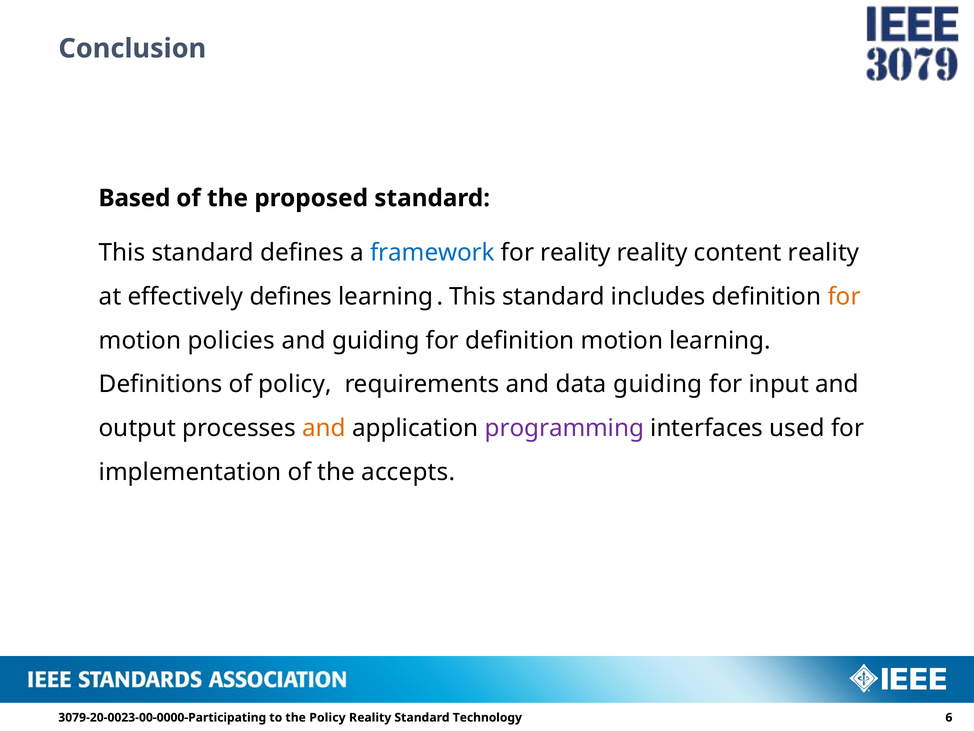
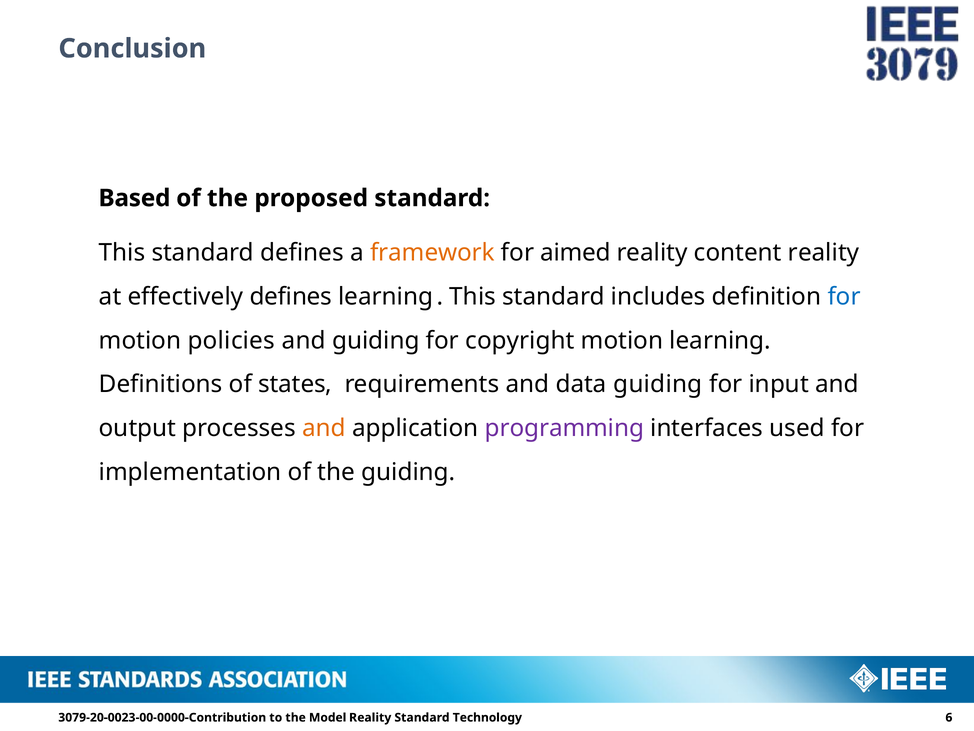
framework colour: blue -> orange (432, 253)
for reality: reality -> aimed (576, 253)
for colour: orange -> blue (844, 297)
for definition: definition -> copyright (520, 340)
of policy: policy -> states (295, 384)
the accepts: accepts -> guiding (408, 472)
3079-20-0023-00-0000-Participating: 3079-20-0023-00-0000-Participating -> 3079-20-0023-00-0000-Contribution (162, 717)
the Policy: Policy -> Model (328, 717)
